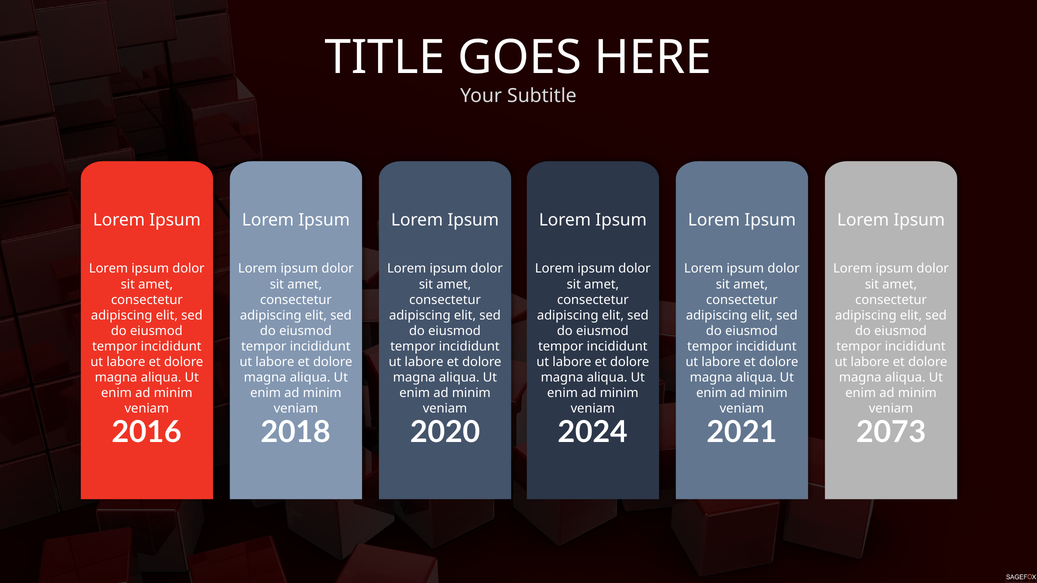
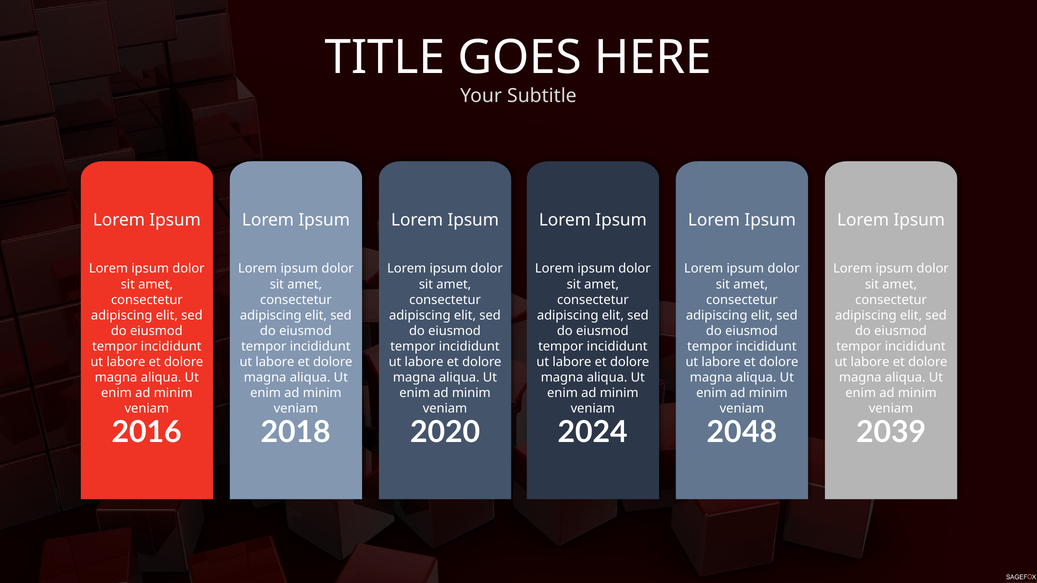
2021: 2021 -> 2048 (742, 432)
2073: 2073 -> 2039 (891, 432)
